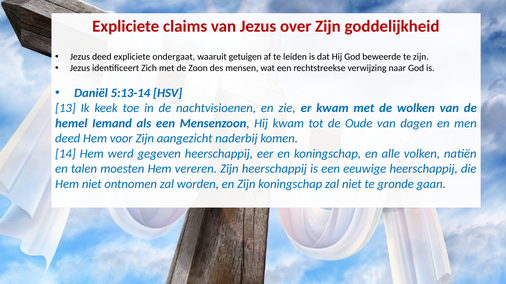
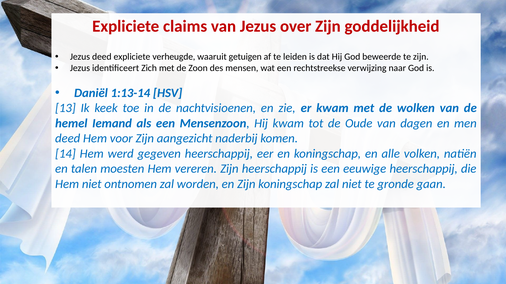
ondergaat: ondergaat -> verheugde (174, 57)
5:13-14: 5:13-14 -> 1:13-14 (130, 93)
